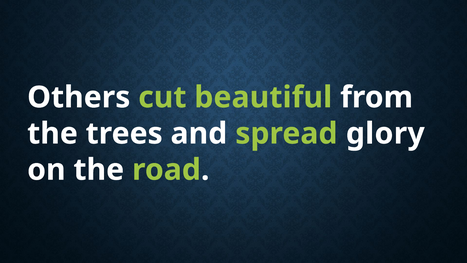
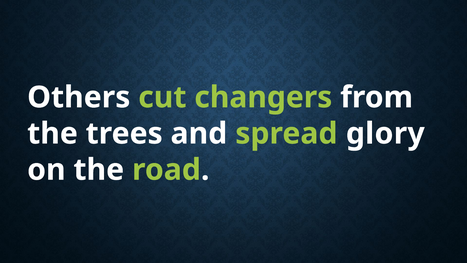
beautiful: beautiful -> changers (263, 97)
